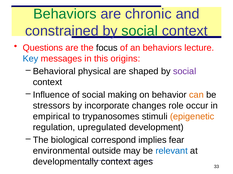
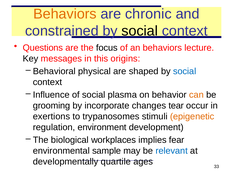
Behaviors colour: green -> orange (65, 14)
social colour: green -> black (140, 31)
Key colour: blue -> black (31, 59)
social colour: purple -> blue (185, 72)
making: making -> plasma (122, 95)
stressors: stressors -> grooming (52, 106)
role: role -> tear (176, 106)
empirical: empirical -> exertions (51, 117)
upregulated: upregulated -> environment (102, 128)
correspond: correspond -> workplaces (114, 140)
outside: outside -> sample (107, 151)
developmentally context: context -> quartile (116, 162)
